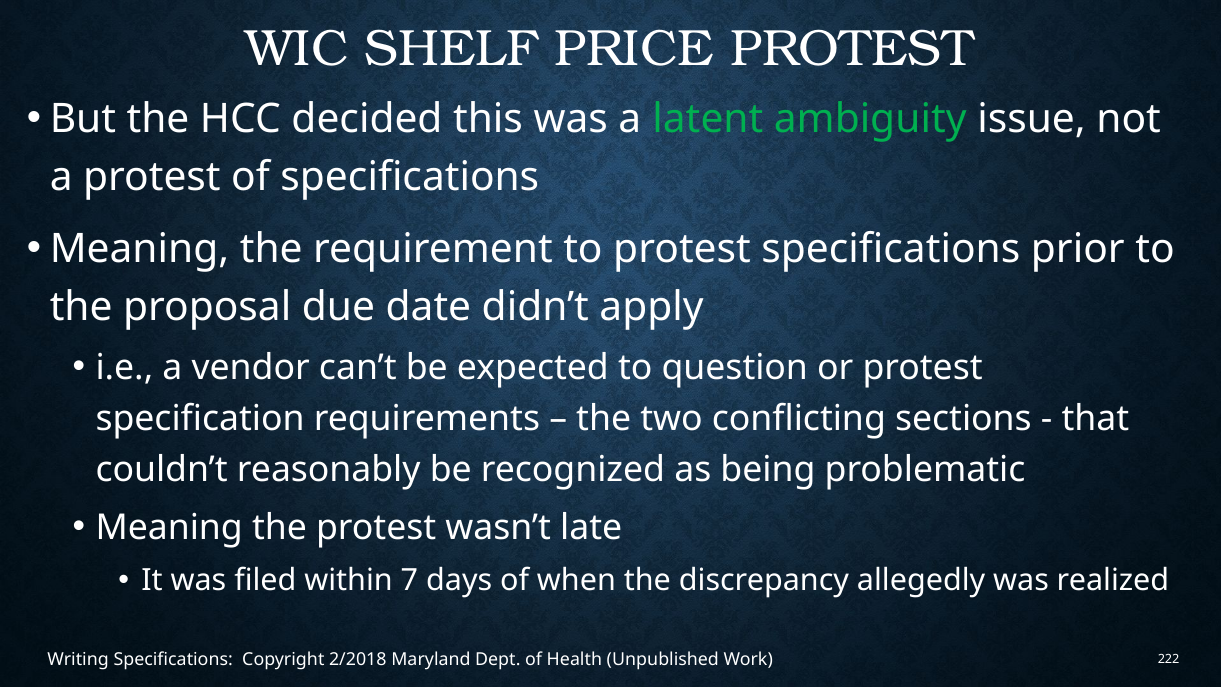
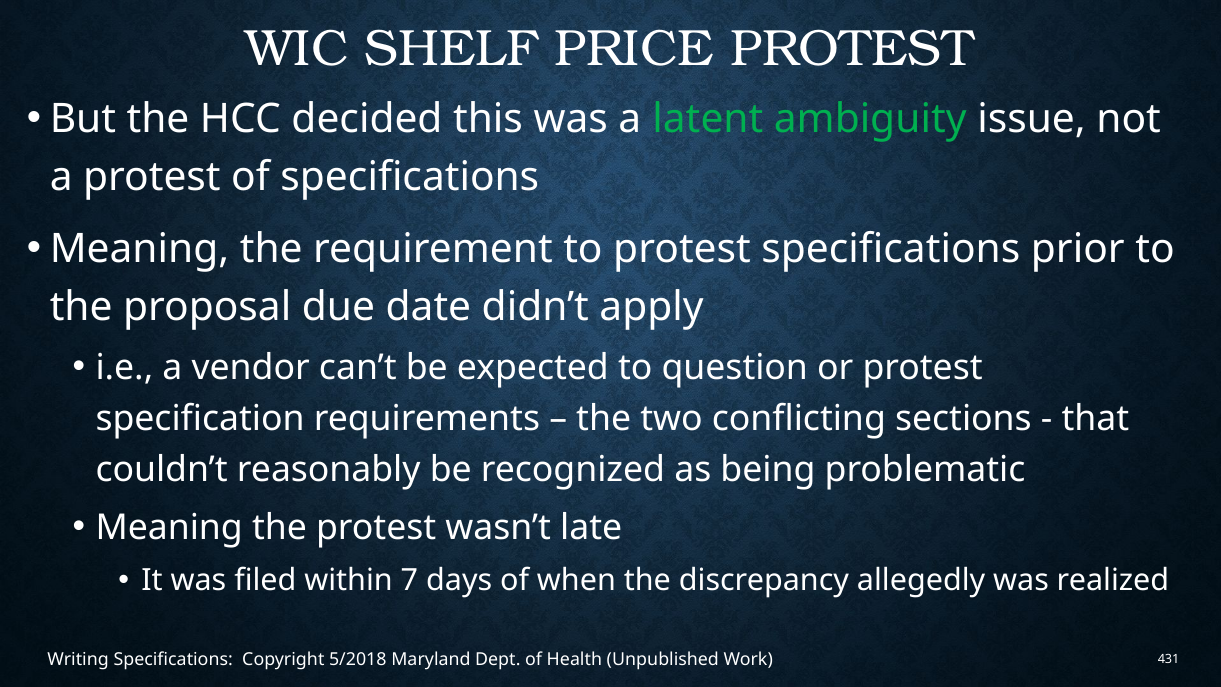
2/2018: 2/2018 -> 5/2018 (358, 659)
222: 222 -> 431 (1169, 659)
